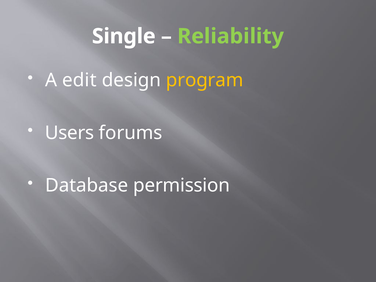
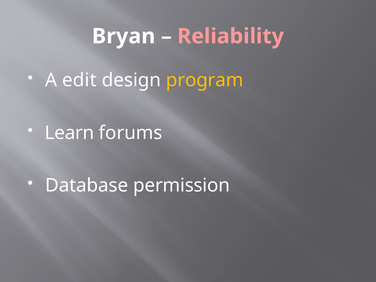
Single: Single -> Bryan (124, 36)
Reliability colour: light green -> pink (231, 36)
Users: Users -> Learn (70, 133)
